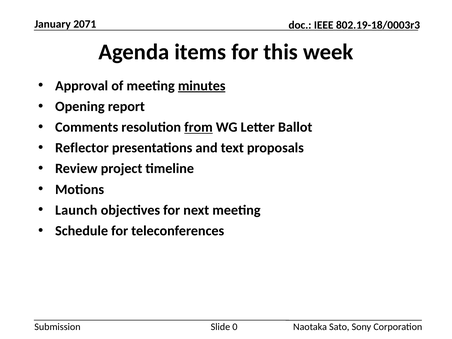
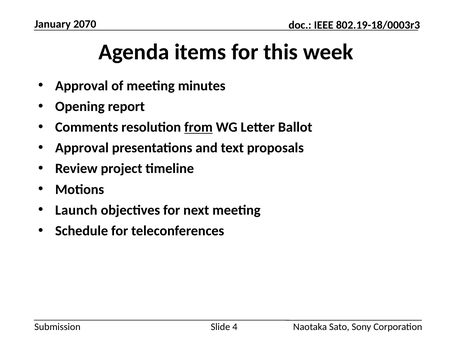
2071: 2071 -> 2070 (85, 24)
minutes underline: present -> none (202, 86)
Reflector: Reflector -> Approval (82, 148)
0: 0 -> 4 (235, 327)
